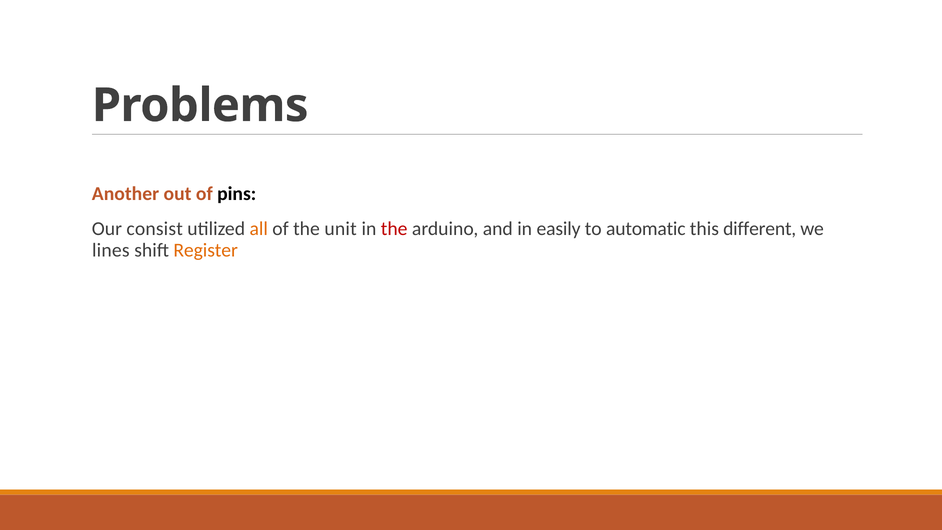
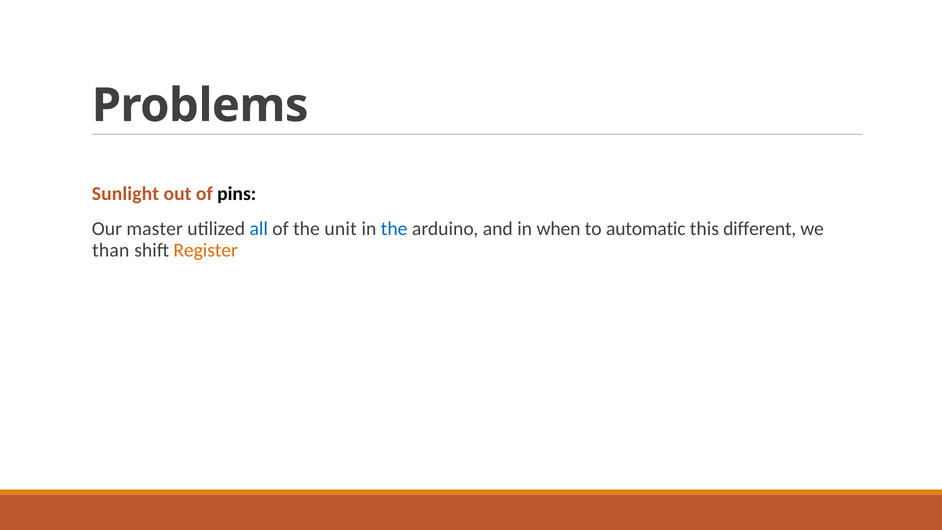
Another: Another -> Sunlight (125, 194)
consist: consist -> master (155, 229)
all colour: orange -> blue (259, 229)
the colour: red -> blue (394, 229)
easily: easily -> when (559, 229)
lines: lines -> than (111, 250)
